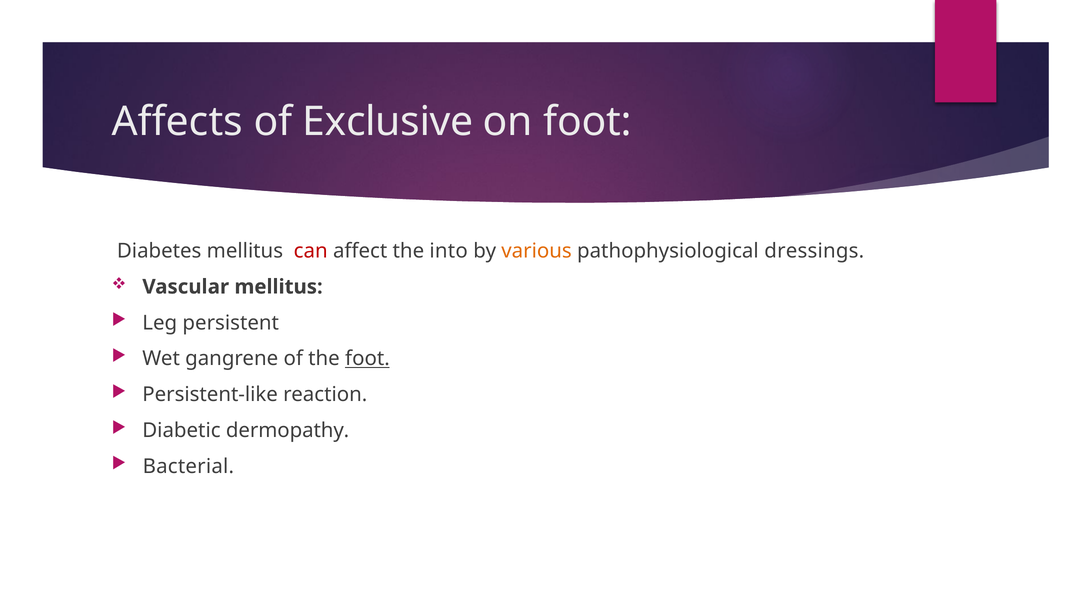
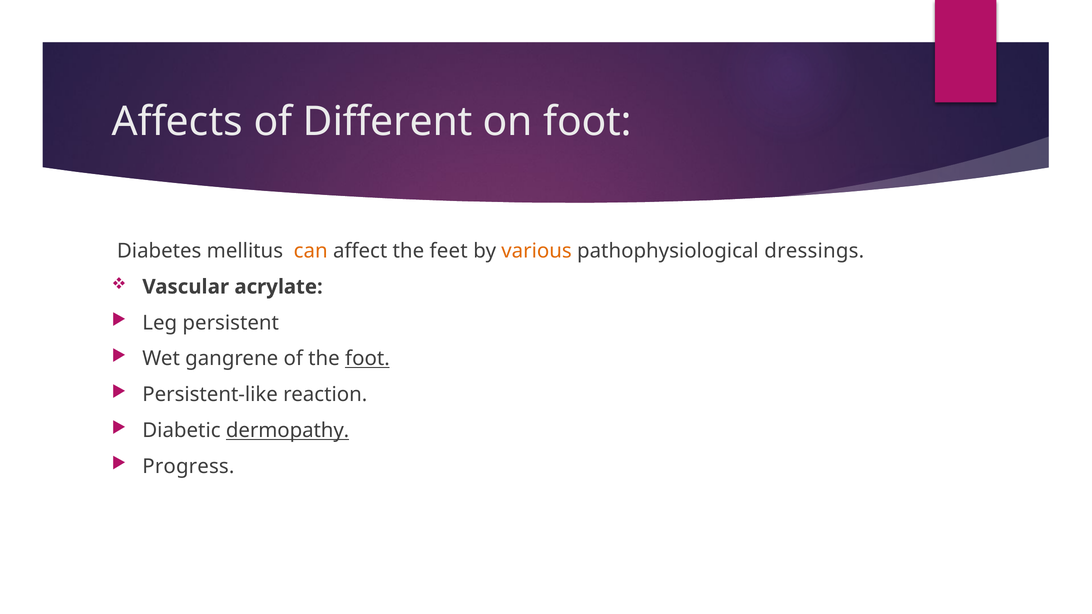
Exclusive: Exclusive -> Different (388, 122)
can colour: red -> orange (311, 251)
into: into -> feet (449, 251)
Vascular mellitus: mellitus -> acrylate (279, 287)
dermopathy underline: none -> present (288, 431)
Bacterial: Bacterial -> Progress (188, 467)
